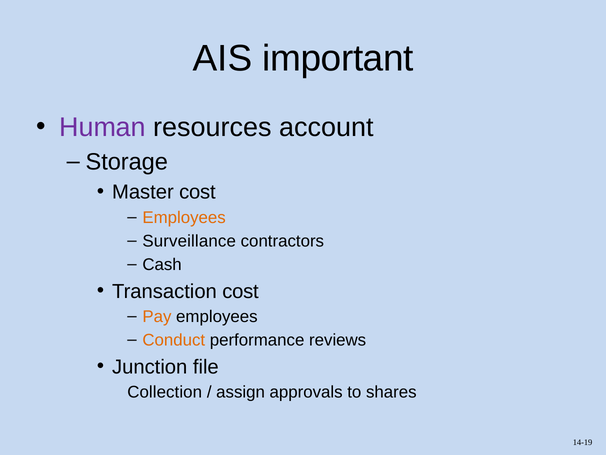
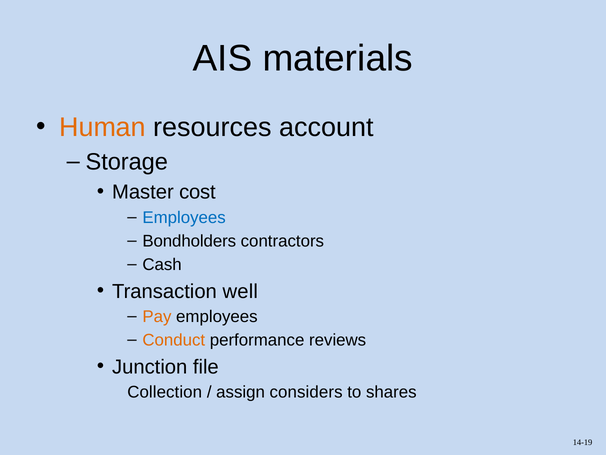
important: important -> materials (338, 59)
Human colour: purple -> orange (103, 127)
Employees colour: orange -> blue (184, 217)
Surveillance: Surveillance -> Bondholders (189, 241)
Transaction cost: cost -> well (240, 291)
approvals: approvals -> considers (306, 392)
